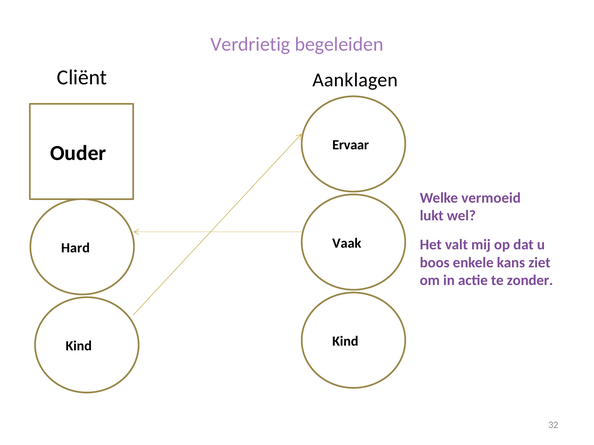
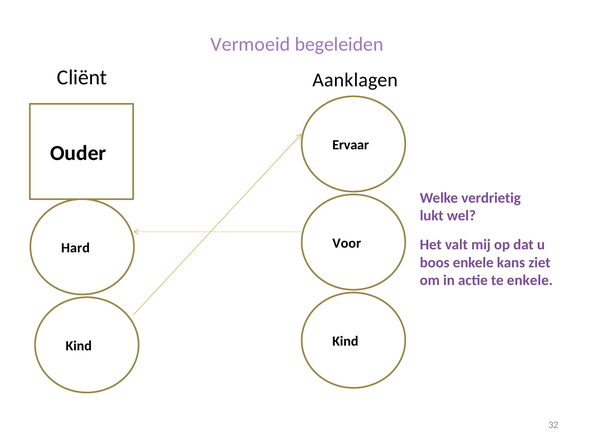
Verdrietig: Verdrietig -> Vermoeid (250, 44)
vermoeid: vermoeid -> verdrietig (491, 198)
Vaak: Vaak -> Voor (347, 243)
te zonder: zonder -> enkele (530, 281)
